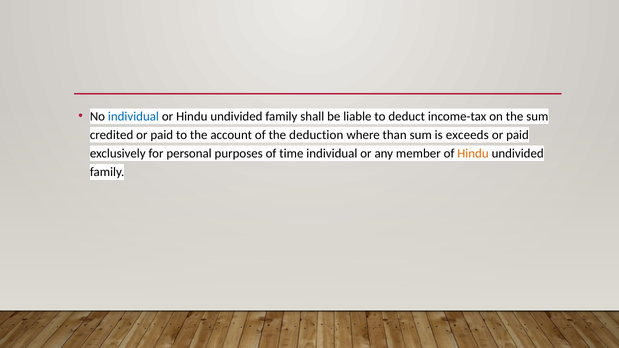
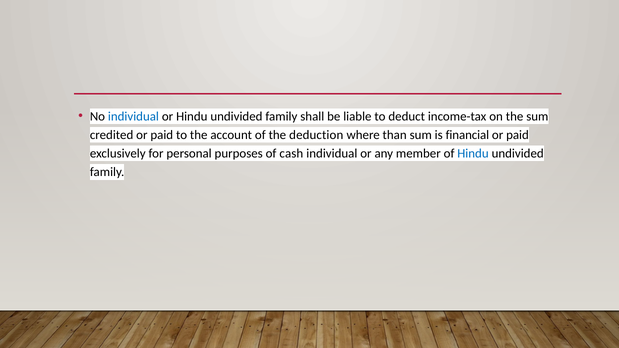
exceeds: exceeds -> financial (467, 135)
time: time -> cash (291, 154)
Hindu colour: orange -> blue (473, 154)
